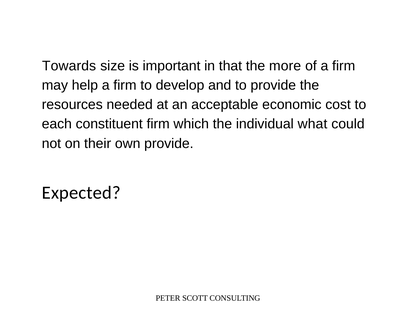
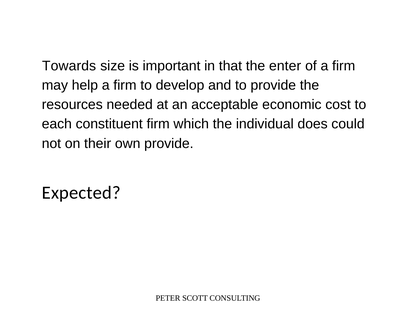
more: more -> enter (285, 66)
what: what -> does (313, 124)
